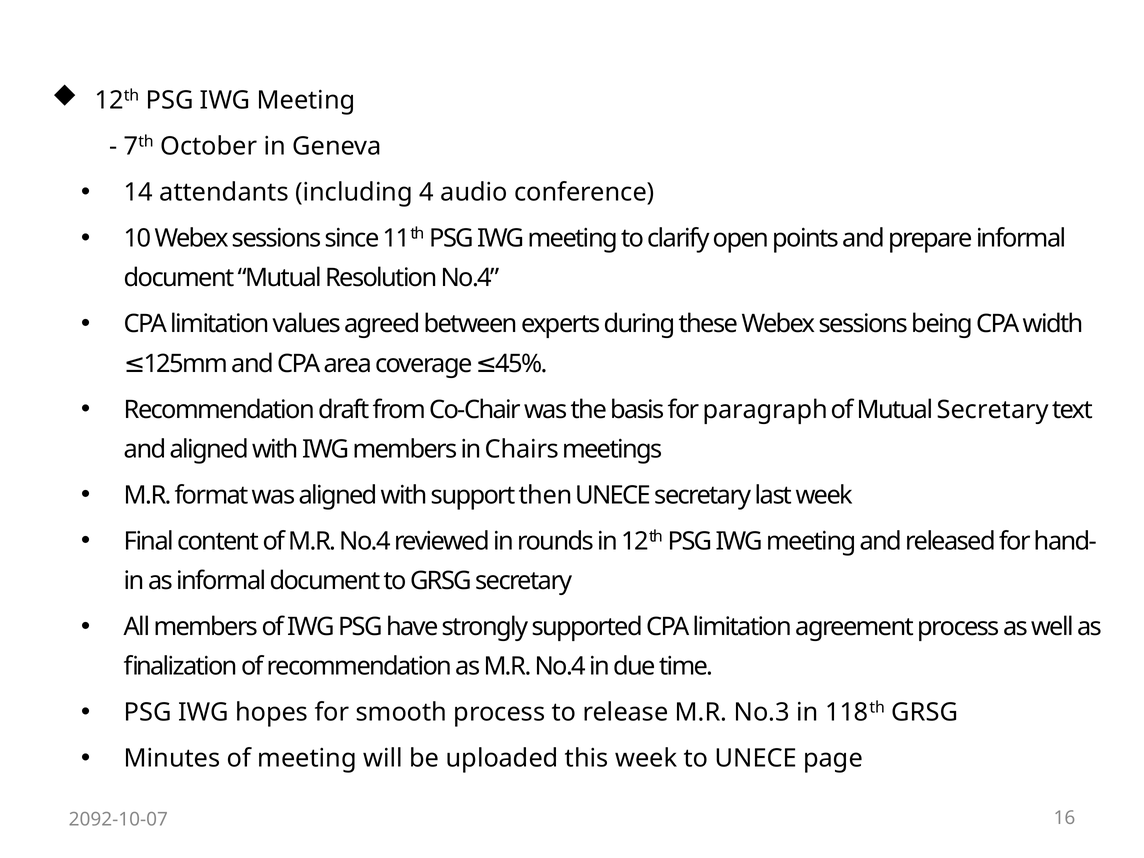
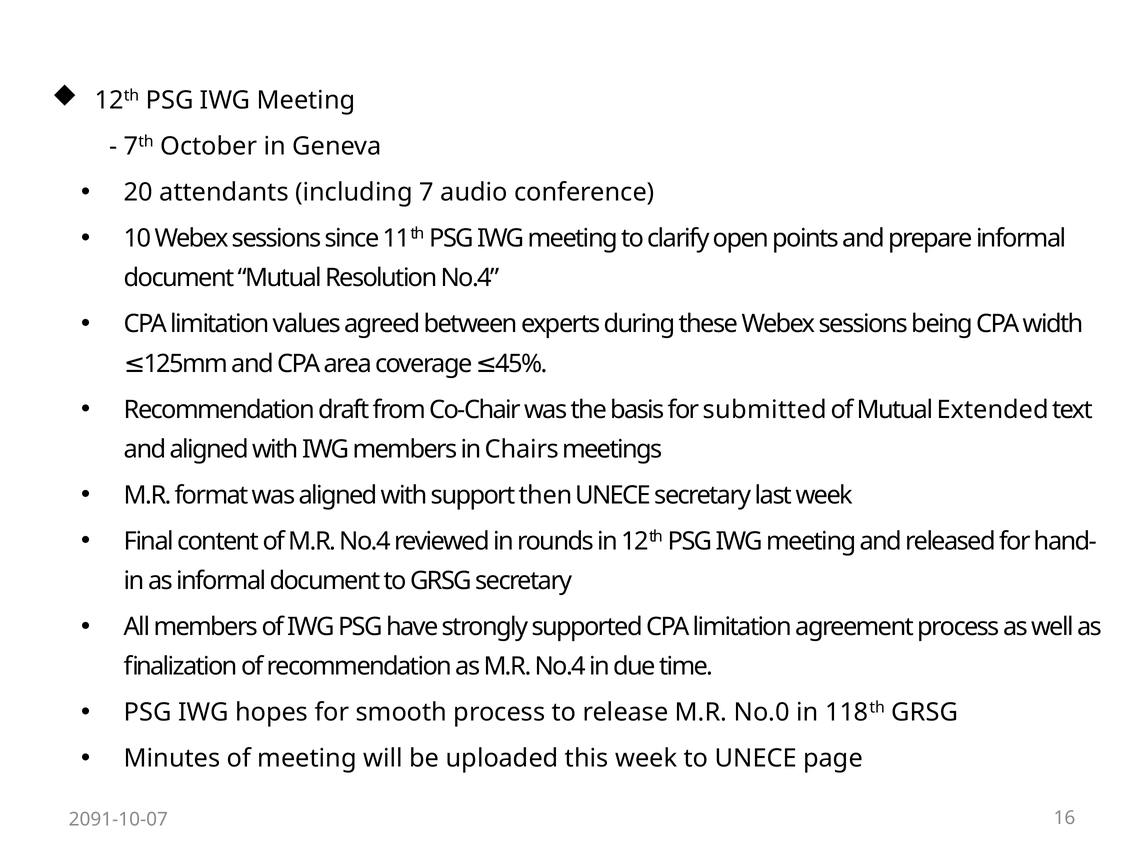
14: 14 -> 20 (139, 192)
4: 4 -> 7 (426, 192)
paragraph: paragraph -> submitted (765, 410)
Mutual Secretary: Secretary -> Extended (993, 410)
No.3: No.3 -> No.0 (762, 713)
2092-10-07: 2092-10-07 -> 2091-10-07 (118, 819)
